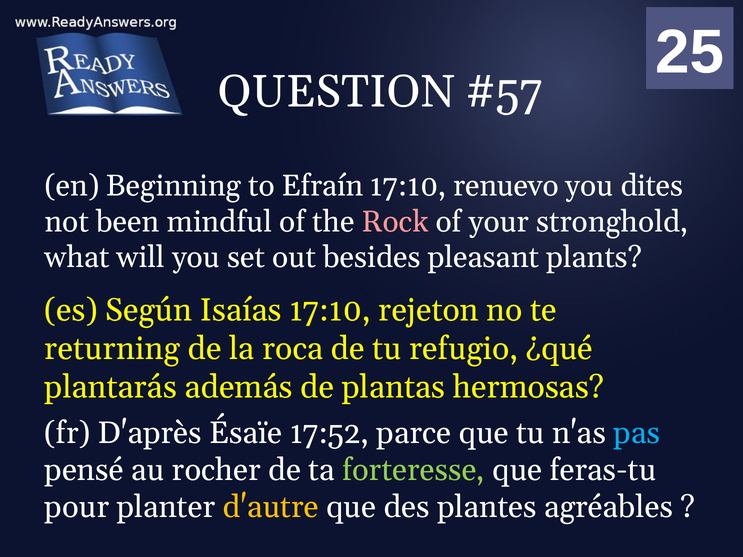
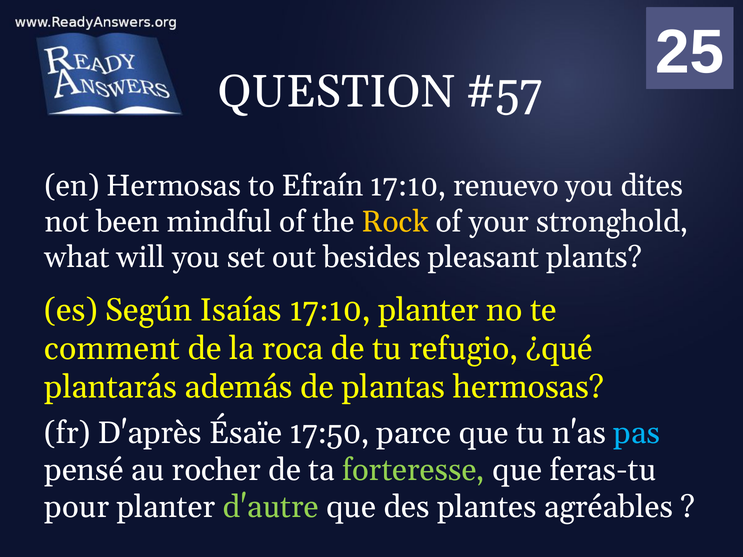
en Beginning: Beginning -> Hermosas (174, 186)
Rock colour: pink -> yellow (395, 222)
17:10 rejeton: rejeton -> planter (429, 310)
returning: returning -> comment (112, 349)
17:52: 17:52 -> 17:50 (330, 433)
d'autre colour: yellow -> light green (271, 507)
